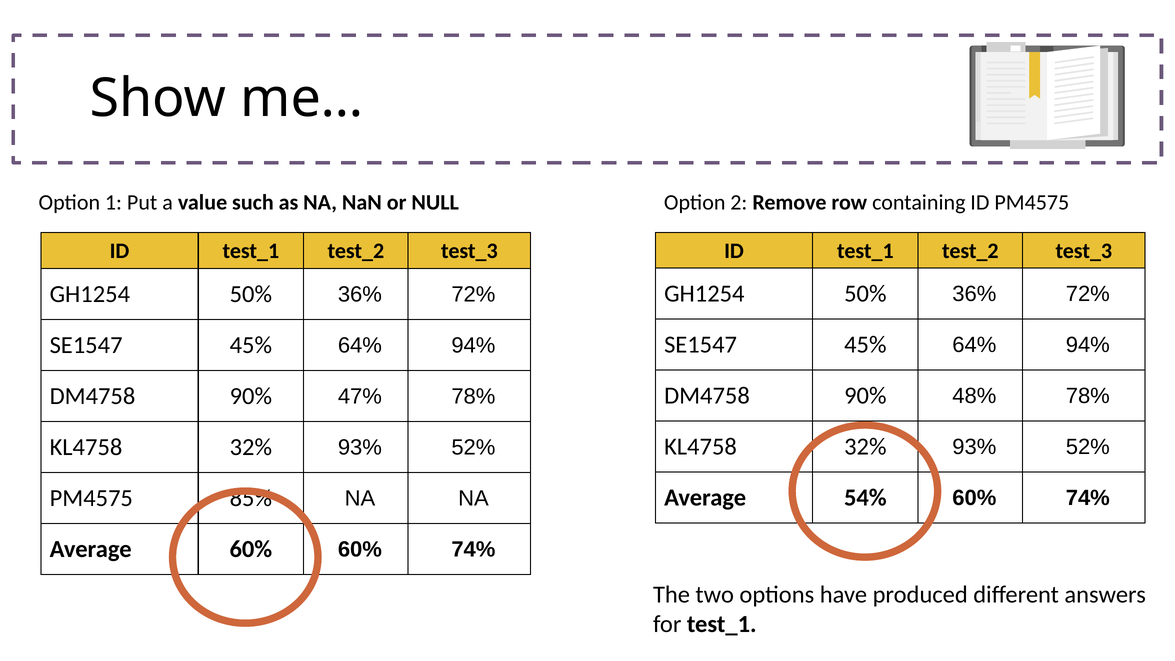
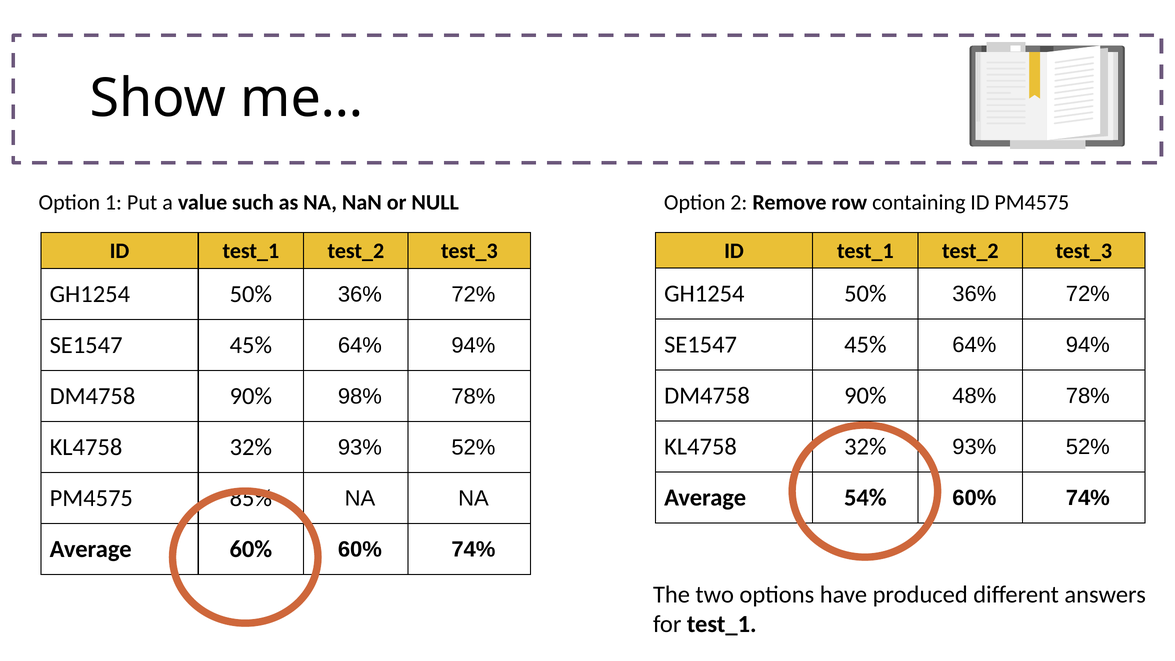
47%: 47% -> 98% (360, 397)
